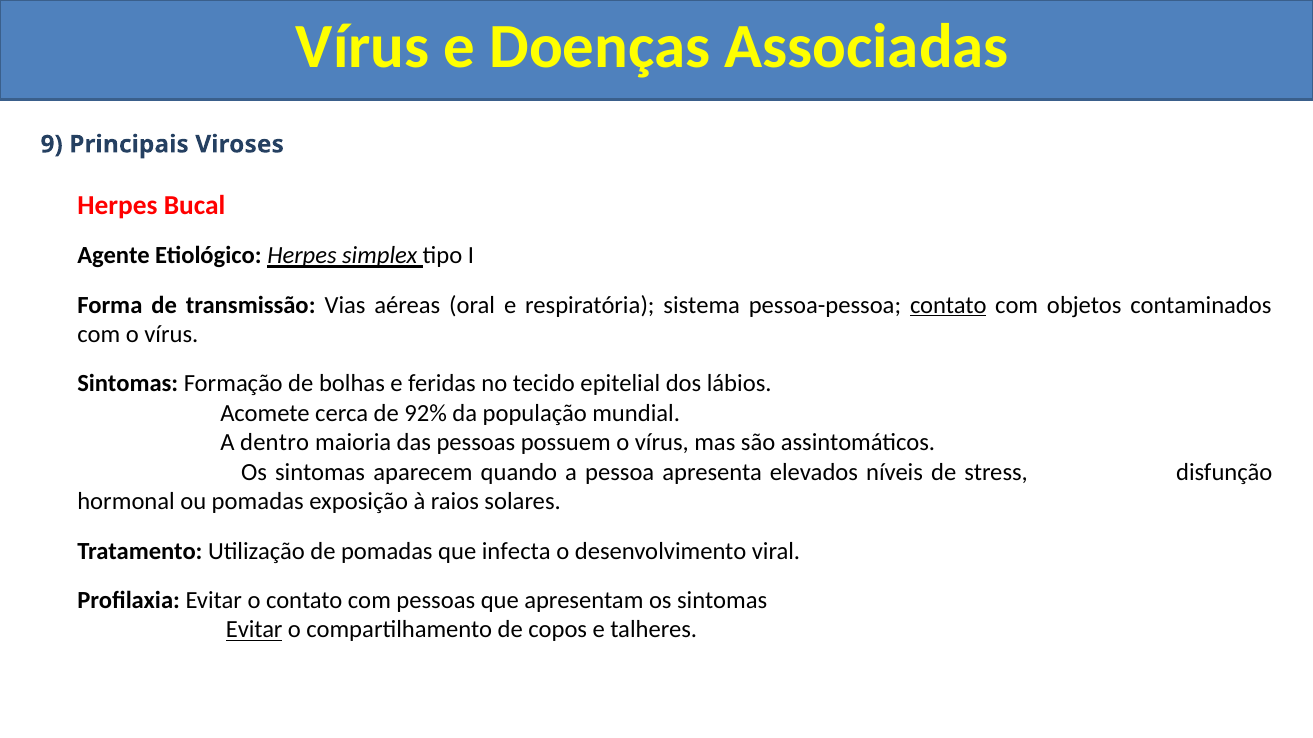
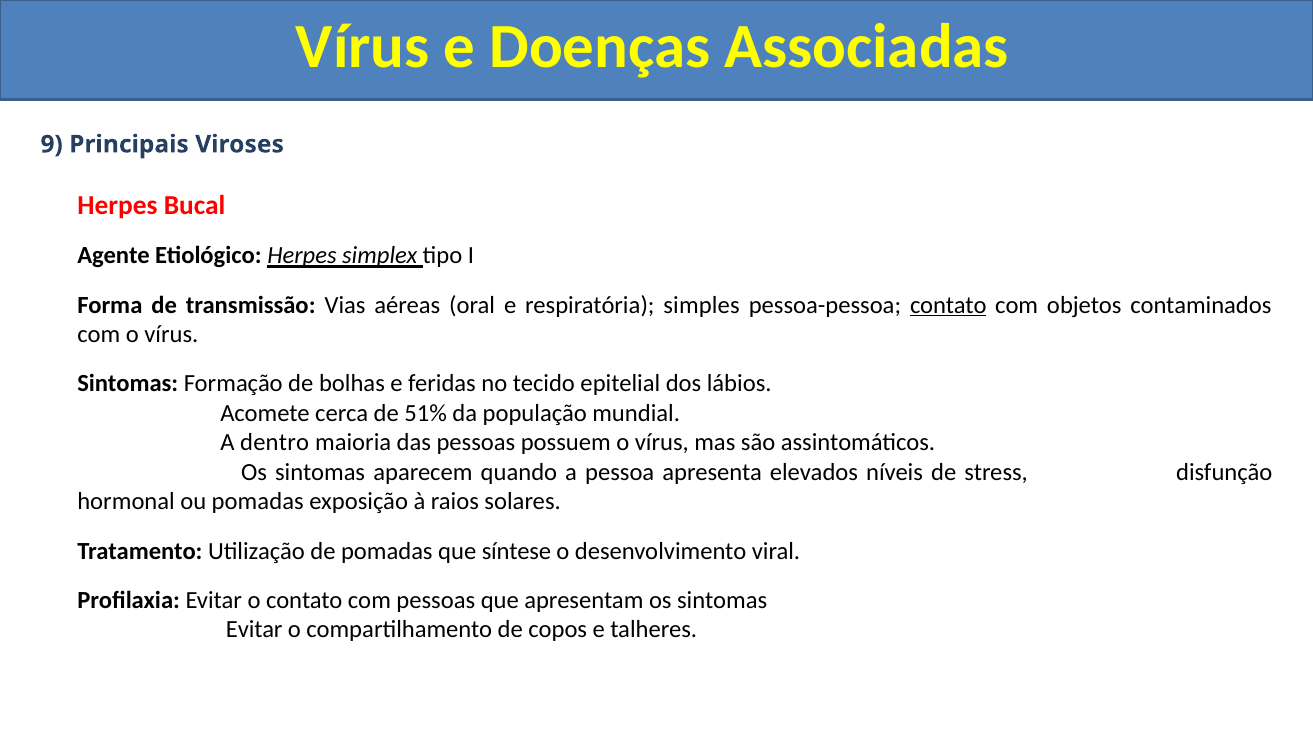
sistema: sistema -> simples (702, 305)
92%: 92% -> 51% (426, 414)
infecta: infecta -> síntese (516, 551)
Evitar underline: present -> none (254, 630)
